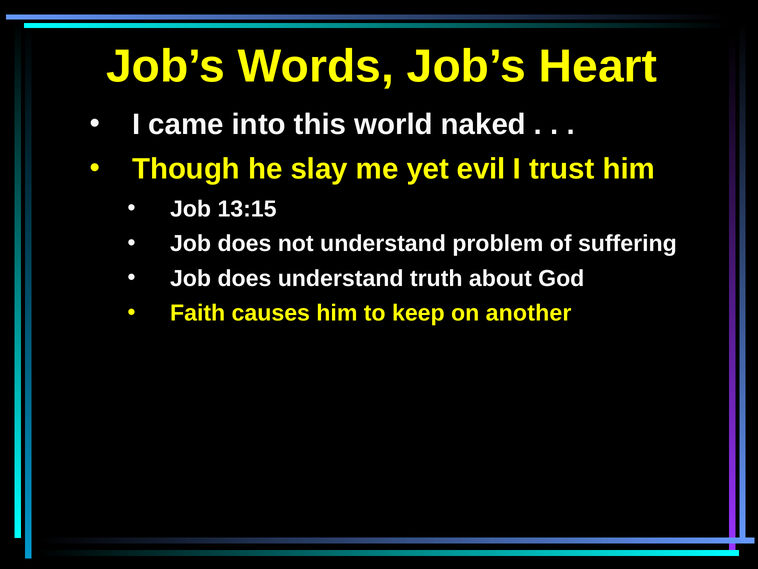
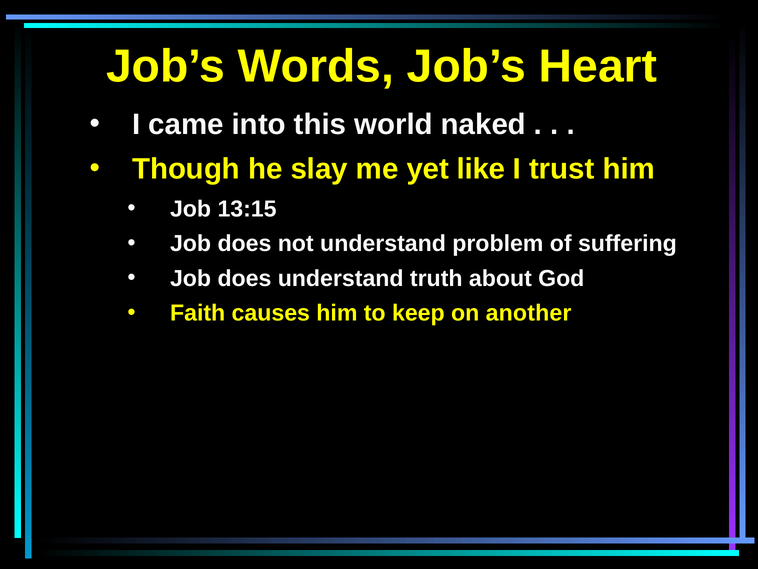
evil: evil -> like (481, 169)
